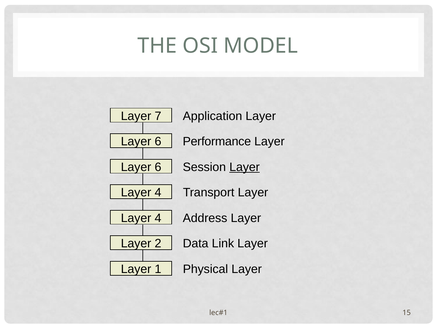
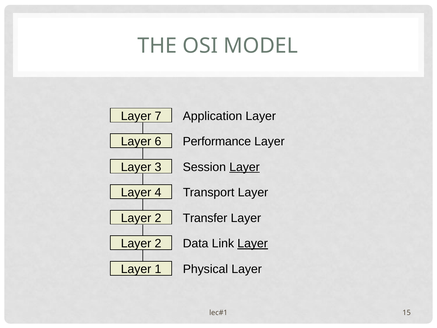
6: 6 -> 3 (158, 167)
4: 4 -> 2 (158, 218)
Address: Address -> Transfer (205, 218)
Layer underline: none -> present (253, 243)
